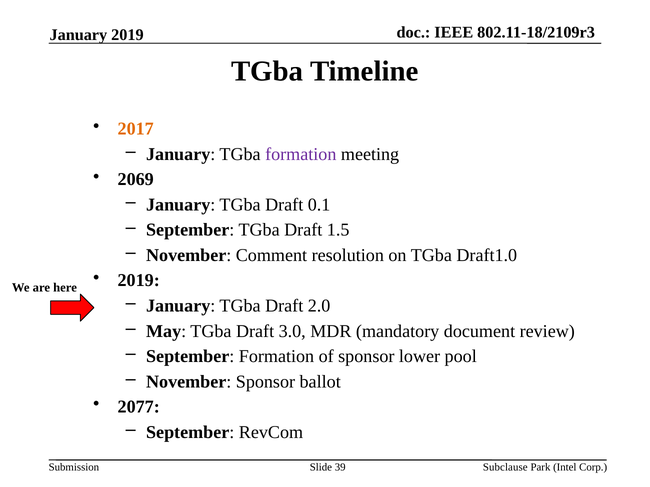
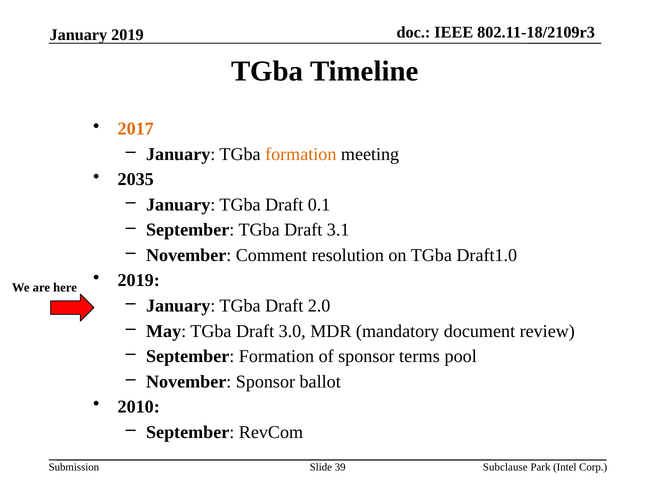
formation colour: purple -> orange (301, 154)
2069: 2069 -> 2035 (136, 180)
1.5: 1.5 -> 3.1 (338, 230)
lower: lower -> terms (419, 357)
2077: 2077 -> 2010 (139, 407)
